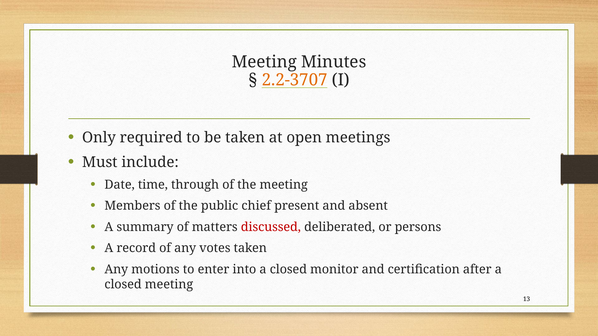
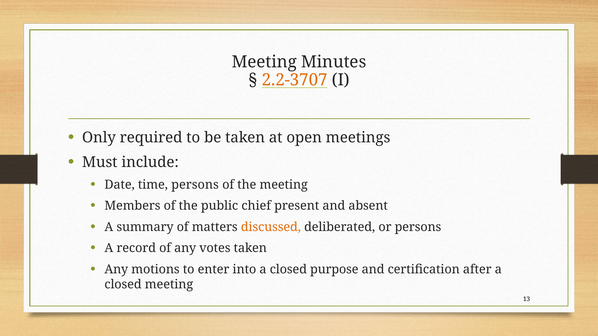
time through: through -> persons (195, 185)
discussed colour: red -> orange (271, 227)
monitor: monitor -> purpose (334, 270)
